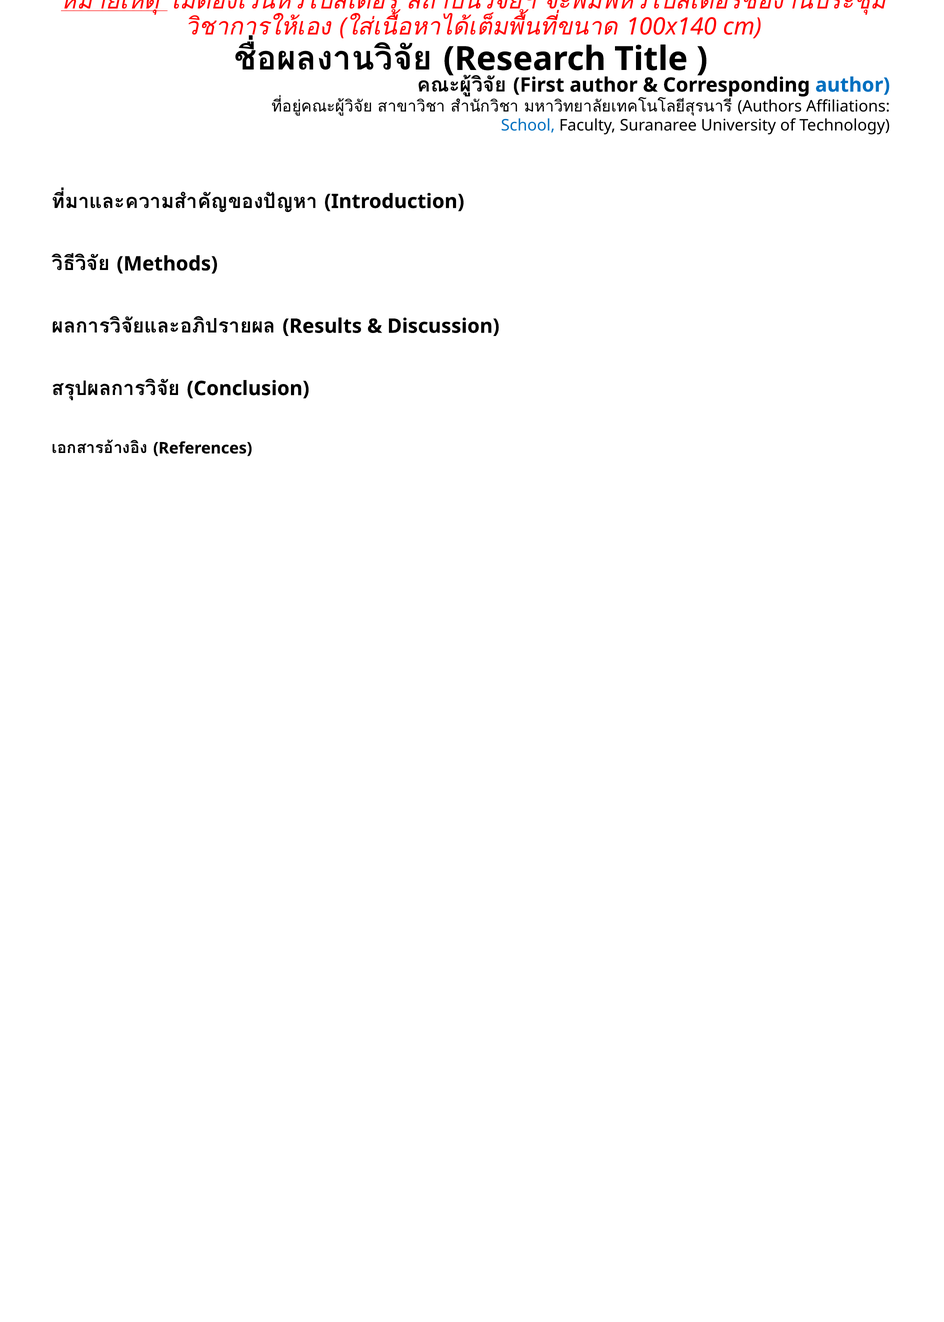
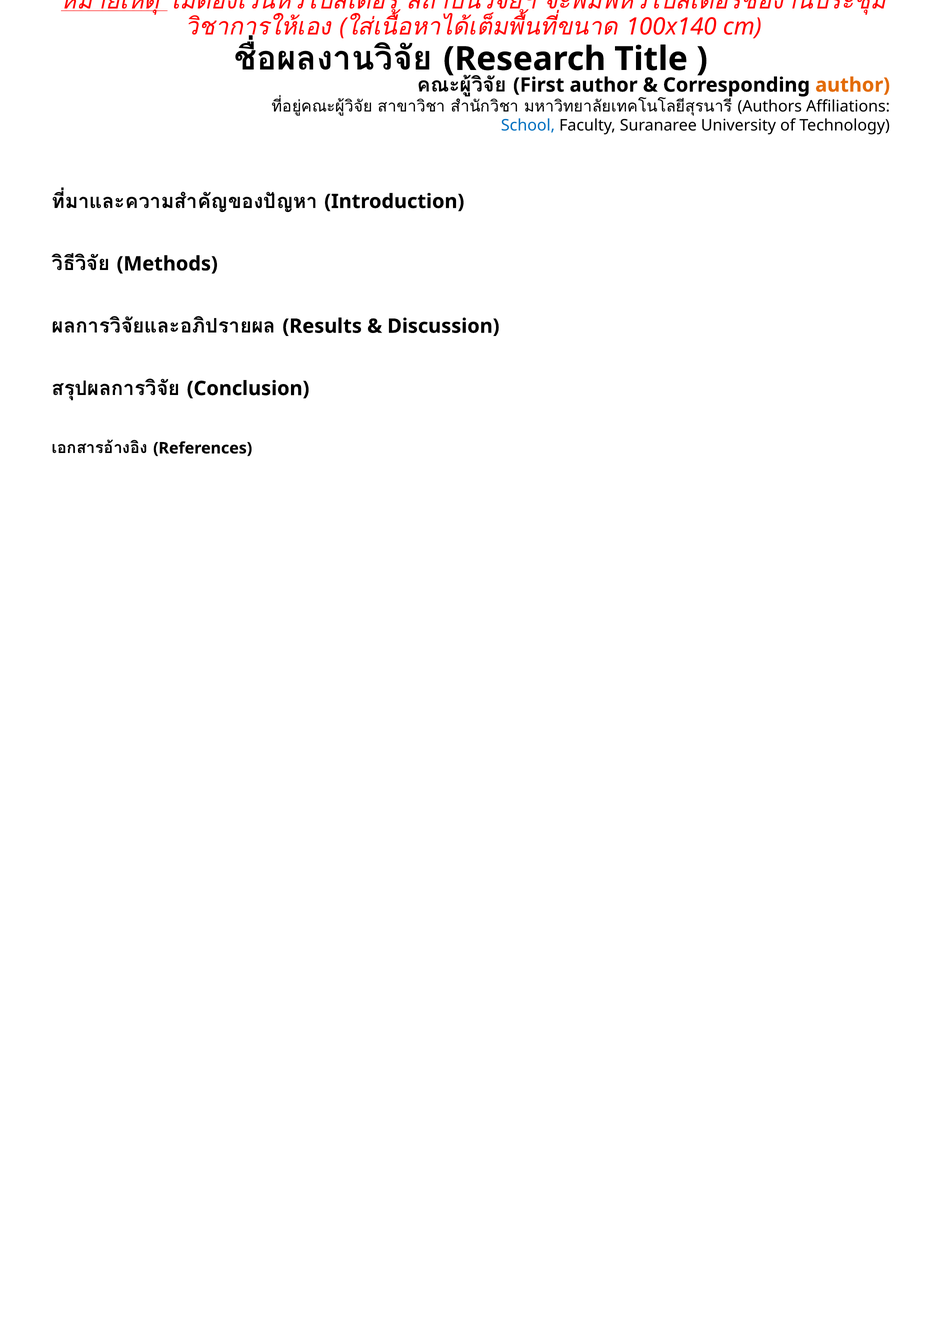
author colour: blue -> orange (853, 85)
